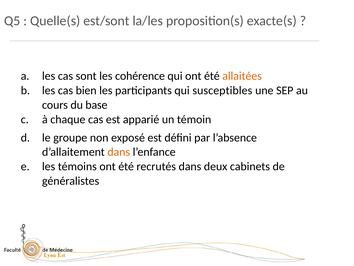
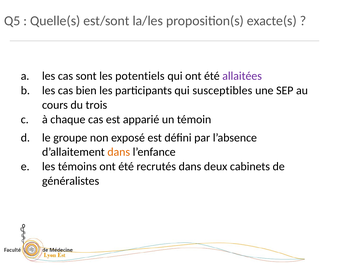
cohérence: cohérence -> potentiels (140, 76)
allaitées colour: orange -> purple (242, 76)
base: base -> trois (96, 105)
